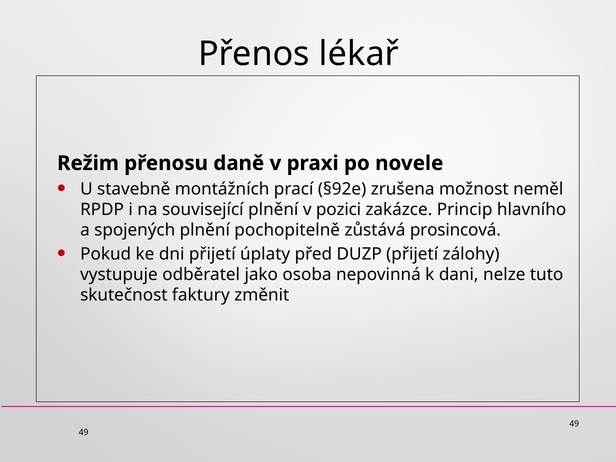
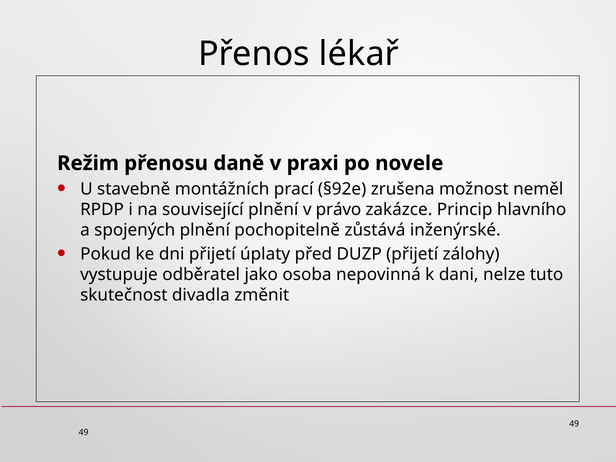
pozici: pozici -> právo (339, 210)
prosincová: prosincová -> inženýrské (455, 230)
faktury: faktury -> divadla (201, 295)
